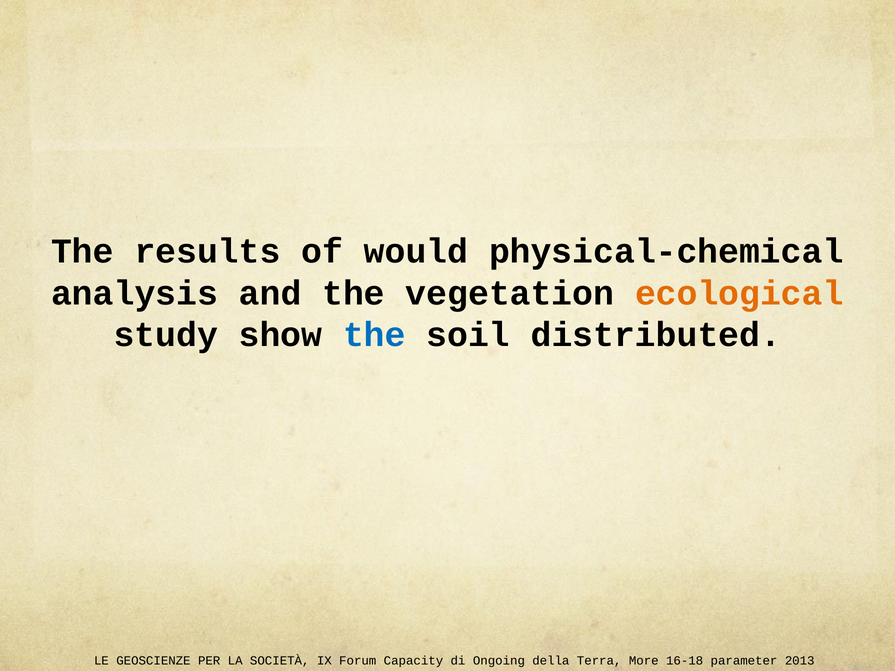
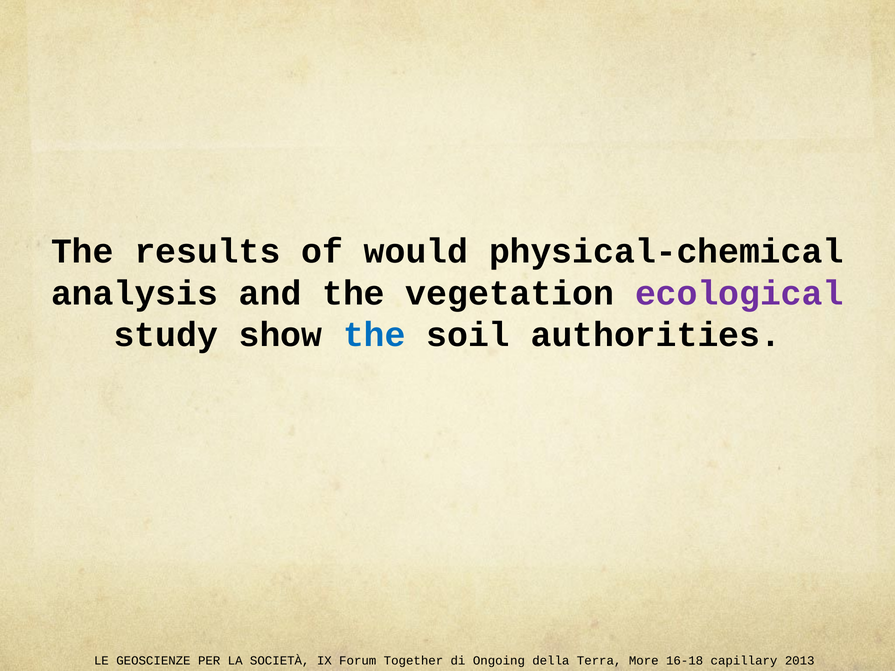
ecological colour: orange -> purple (739, 293)
distributed: distributed -> authorities (656, 335)
Capacity: Capacity -> Together (413, 661)
parameter: parameter -> capillary (744, 661)
